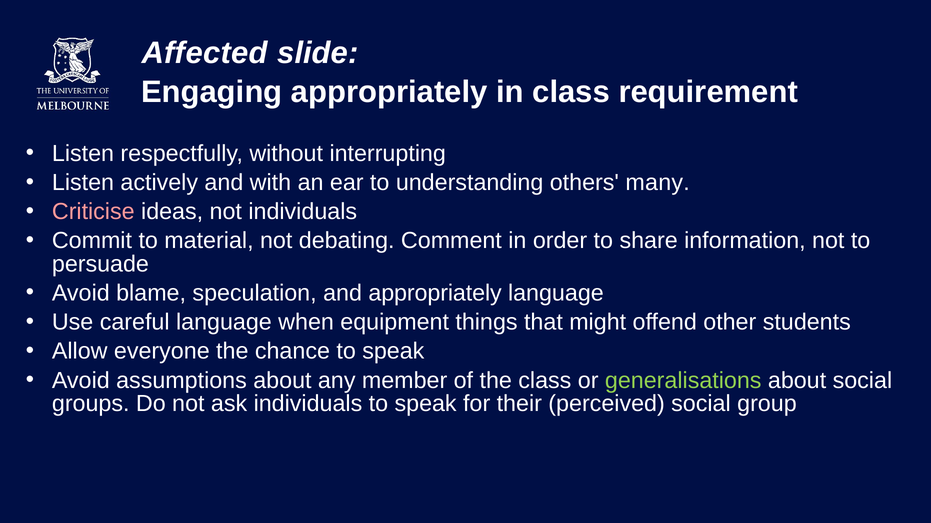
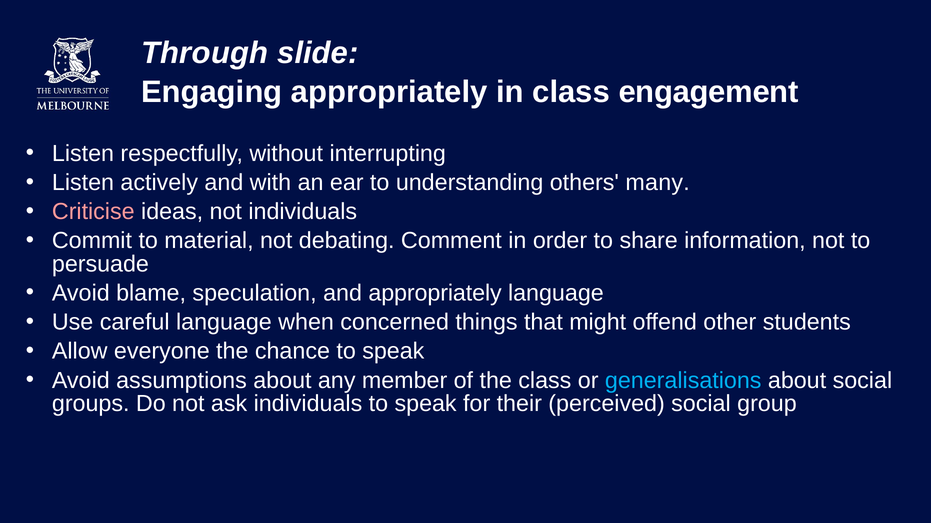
Affected: Affected -> Through (205, 53)
requirement: requirement -> engagement (708, 92)
equipment: equipment -> concerned (395, 323)
generalisations colour: light green -> light blue (683, 381)
